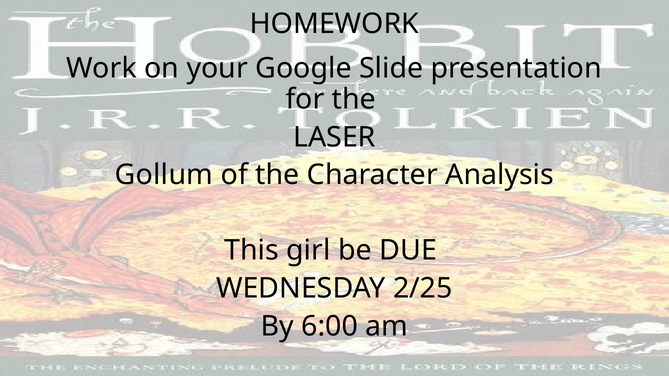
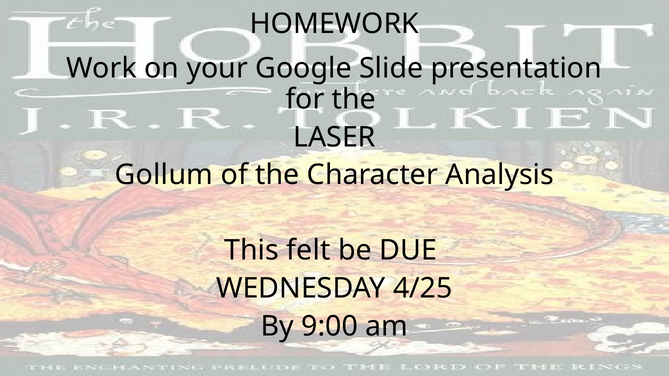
girl: girl -> felt (308, 251)
2/25: 2/25 -> 4/25 (423, 289)
6:00: 6:00 -> 9:00 (330, 326)
